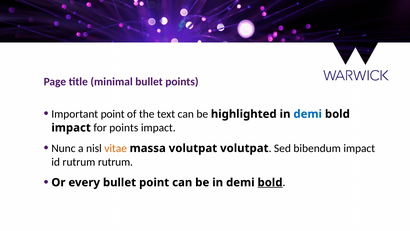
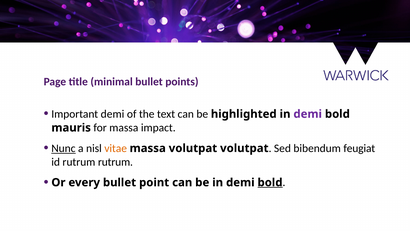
Important point: point -> demi (113, 114)
demi colour: blue -> purple (308, 114)
impact: impact -> mauris (71, 128)
for points: points -> massa (124, 128)
Nunc underline: none -> present (63, 148)
bibendum impact: impact -> feugiat (359, 148)
